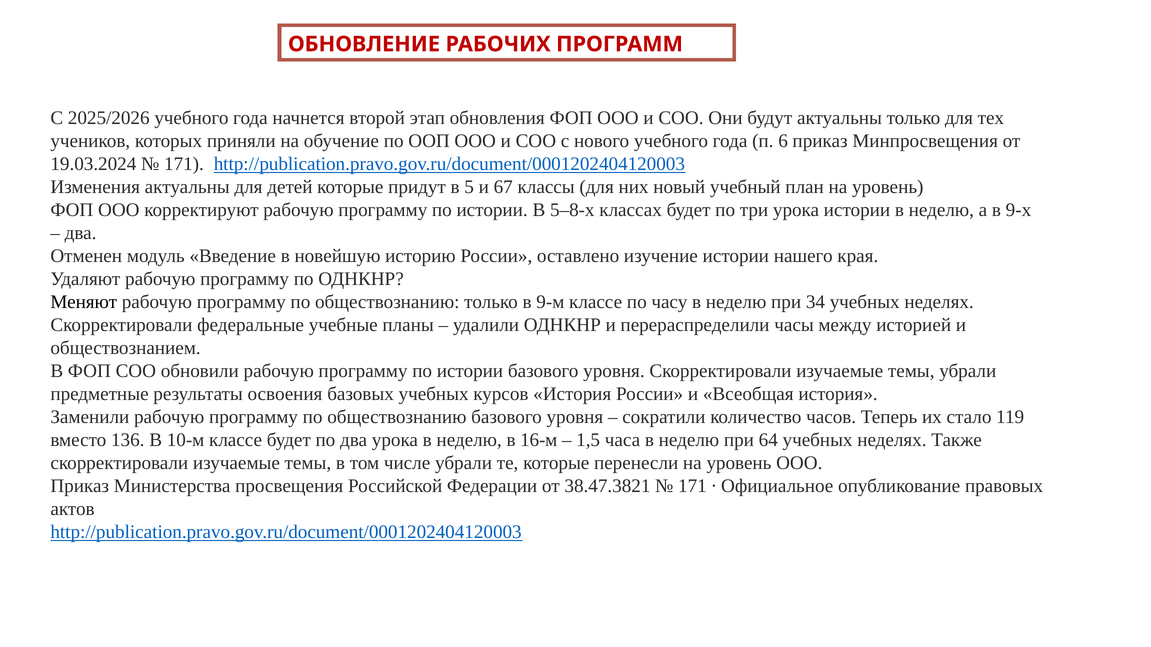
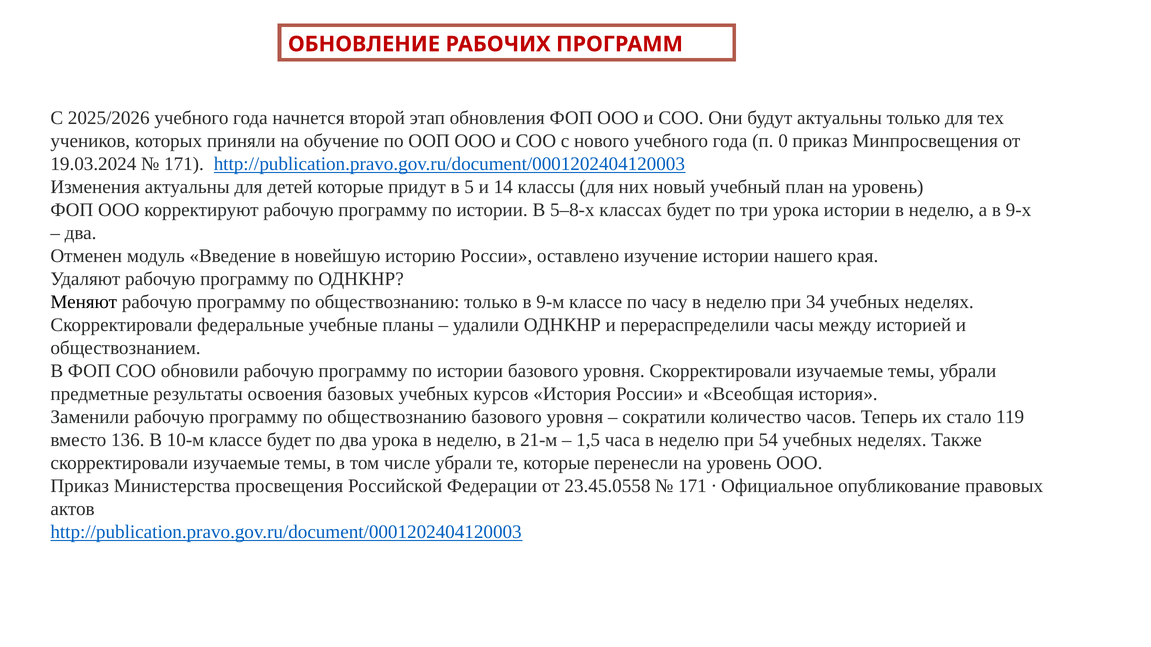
6: 6 -> 0 (783, 141)
67: 67 -> 14 (503, 187)
16-м: 16-м -> 21-м (539, 440)
64: 64 -> 54 (768, 440)
38.47.3821: 38.47.3821 -> 23.45.0558 (607, 486)
